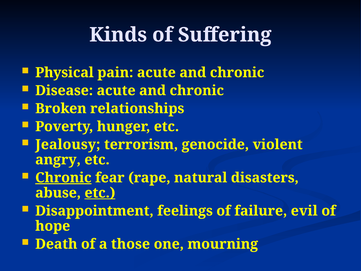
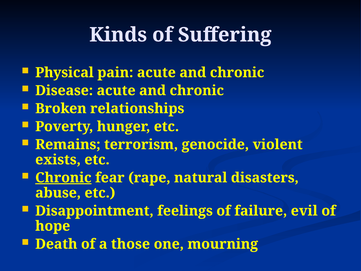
Jealousy: Jealousy -> Remains (68, 144)
angry: angry -> exists (58, 160)
etc underline: present -> none (100, 193)
